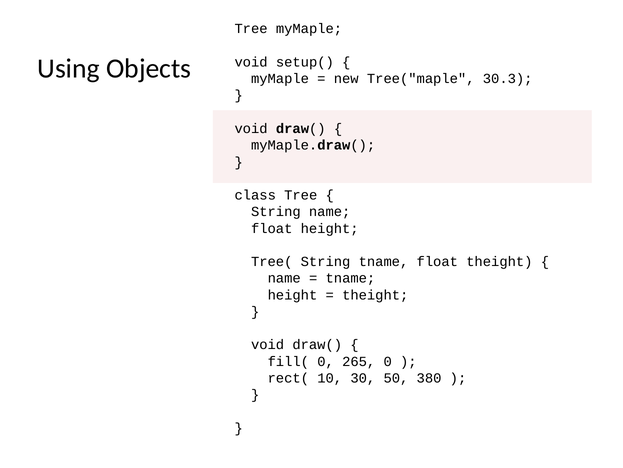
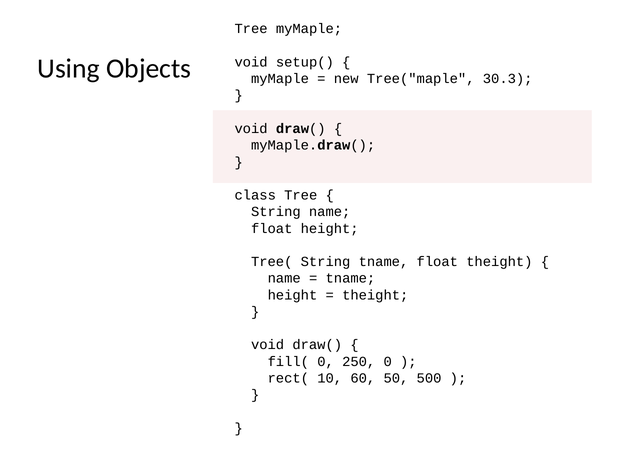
265: 265 -> 250 (359, 361)
30: 30 -> 60 (363, 378)
380: 380 -> 500 (429, 378)
